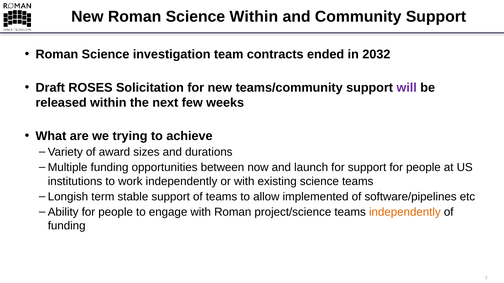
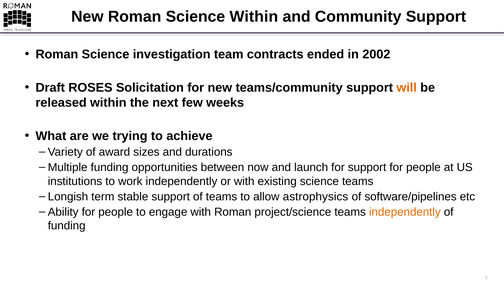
2032: 2032 -> 2002 (376, 54)
will colour: purple -> orange (407, 88)
implemented: implemented -> astrophysics (316, 197)
